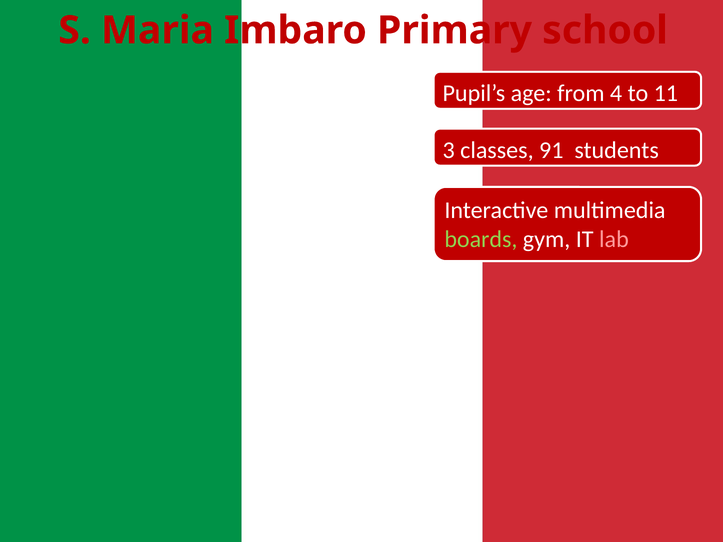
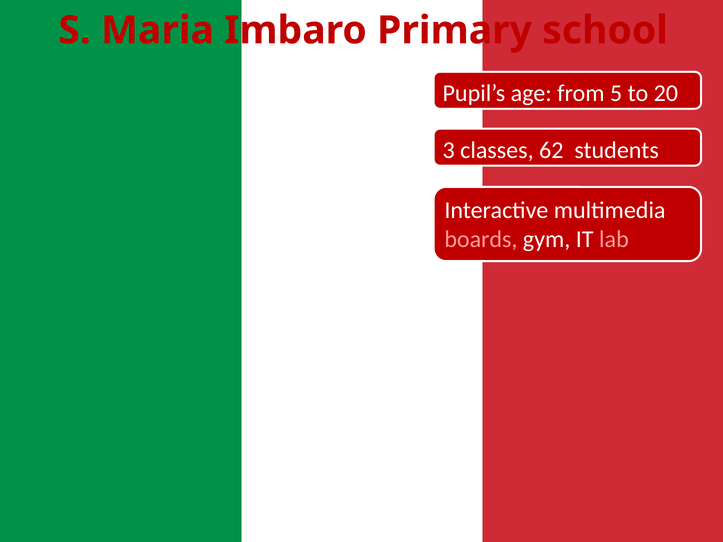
4: 4 -> 5 (616, 93)
11: 11 -> 20 (666, 93)
91: 91 -> 62 (551, 150)
boards colour: light green -> pink (481, 239)
